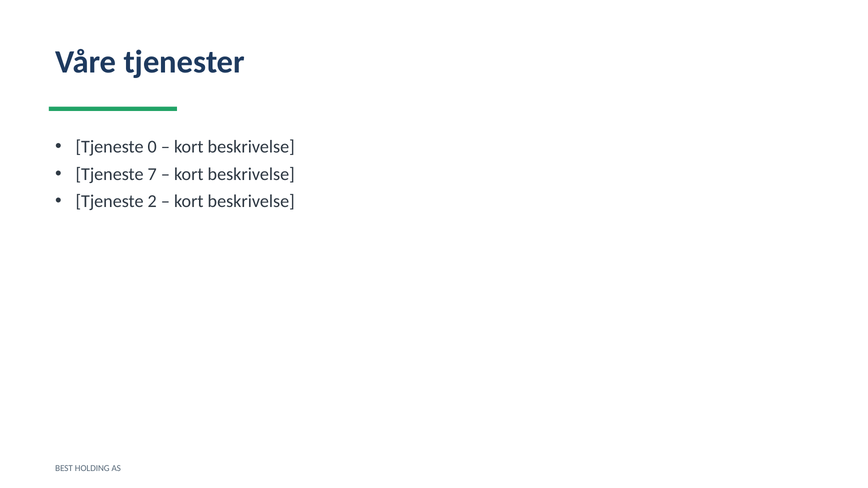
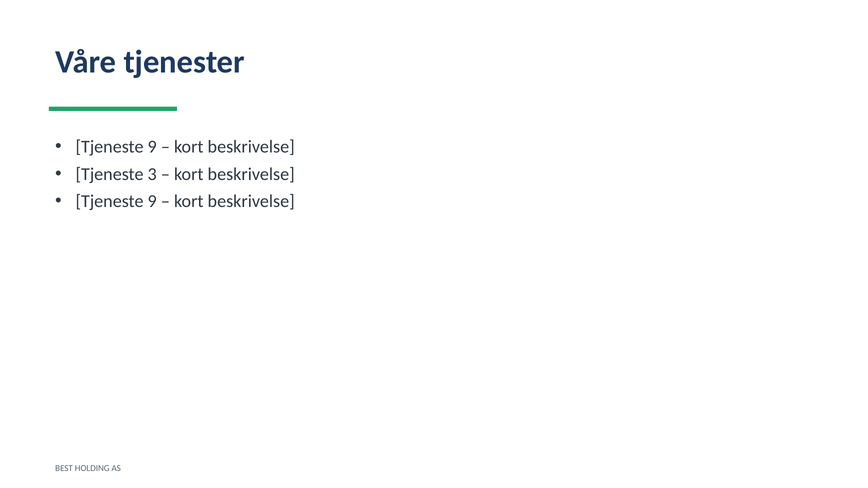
0: 0 -> 9 (152, 147)
7: 7 -> 3 (152, 174)
2: 2 -> 9 (152, 201)
